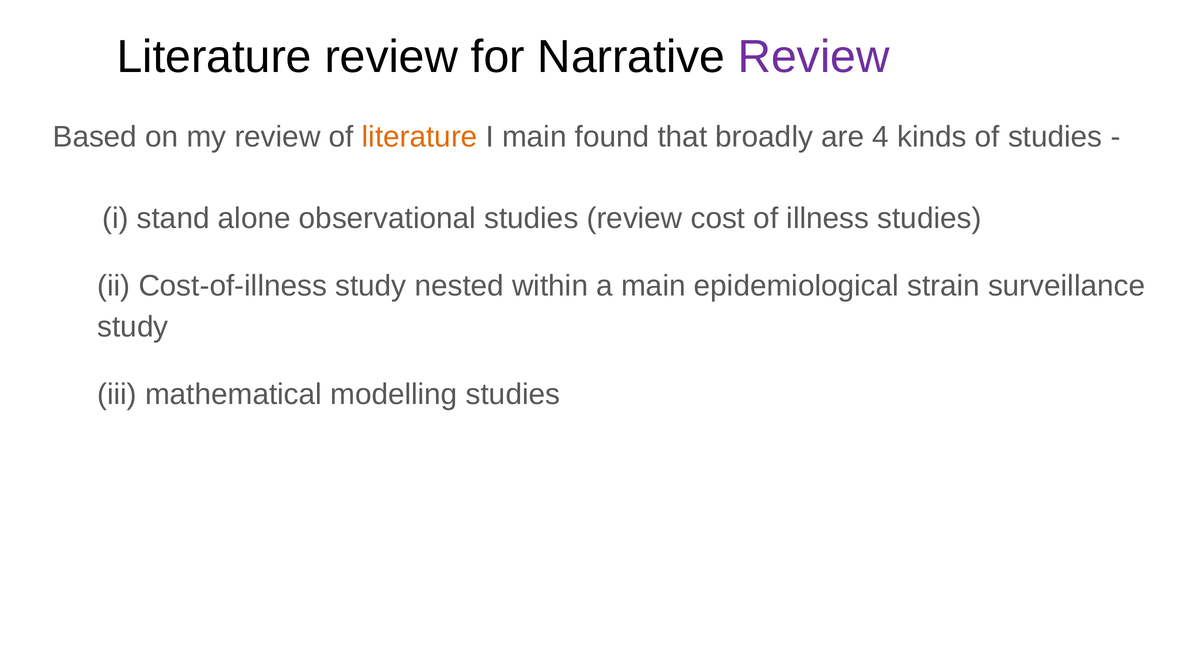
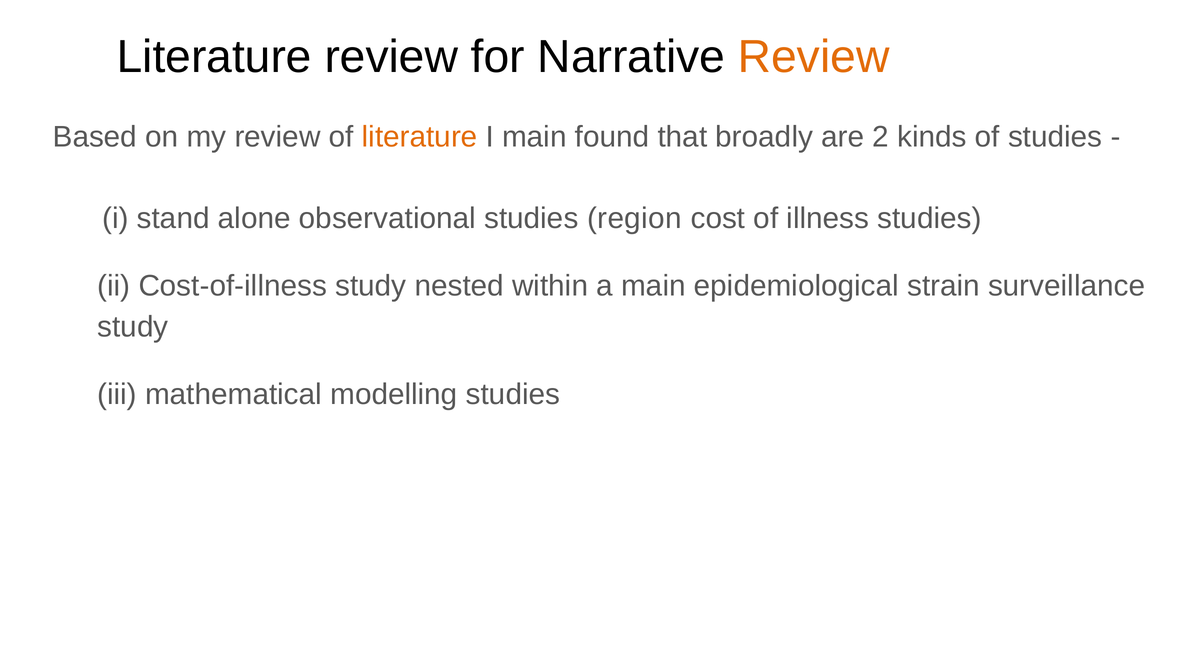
Review colour: purple -> orange (814, 57)
4: 4 -> 2 (881, 137)
studies review: review -> region (634, 218)
